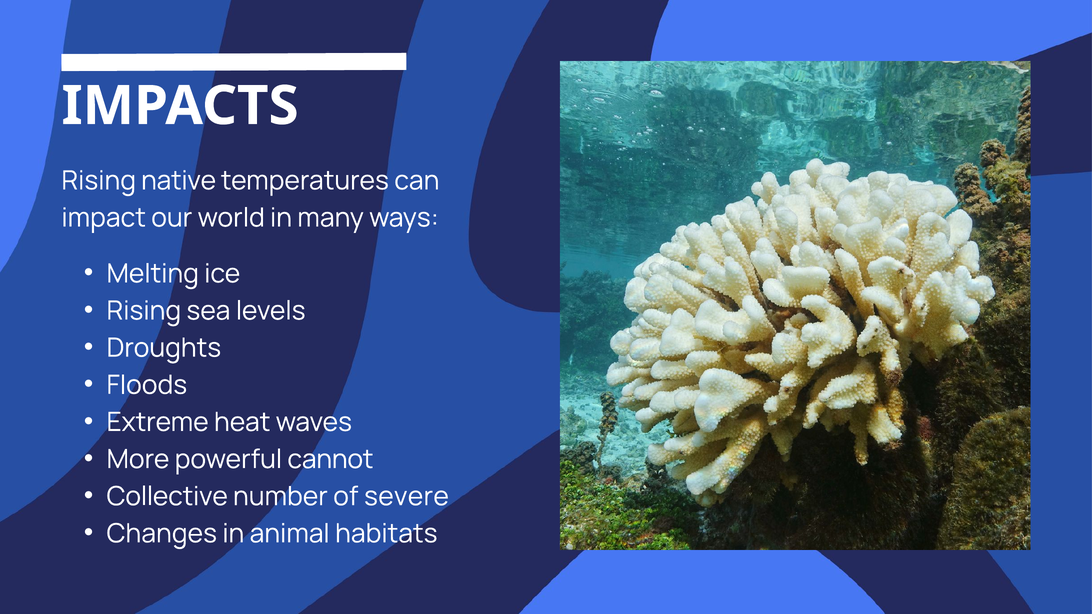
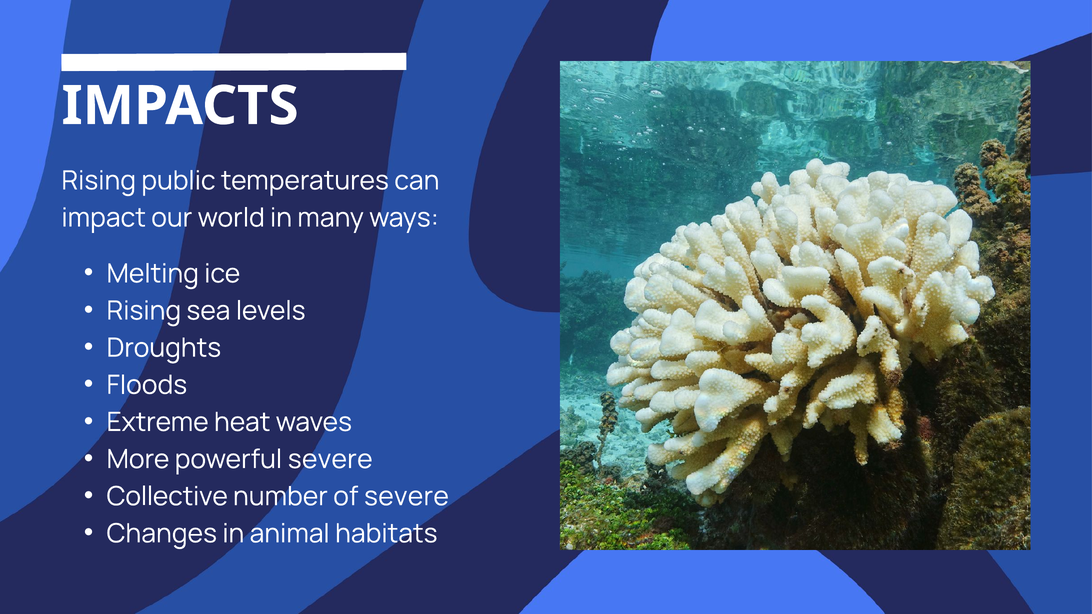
native: native -> public (178, 181)
powerful cannot: cannot -> severe (330, 460)
